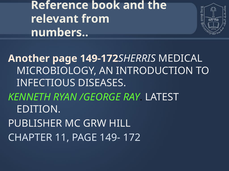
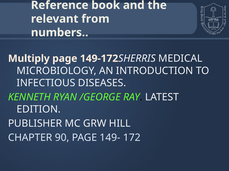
Another: Another -> Multiply (29, 59)
11: 11 -> 90 (62, 138)
